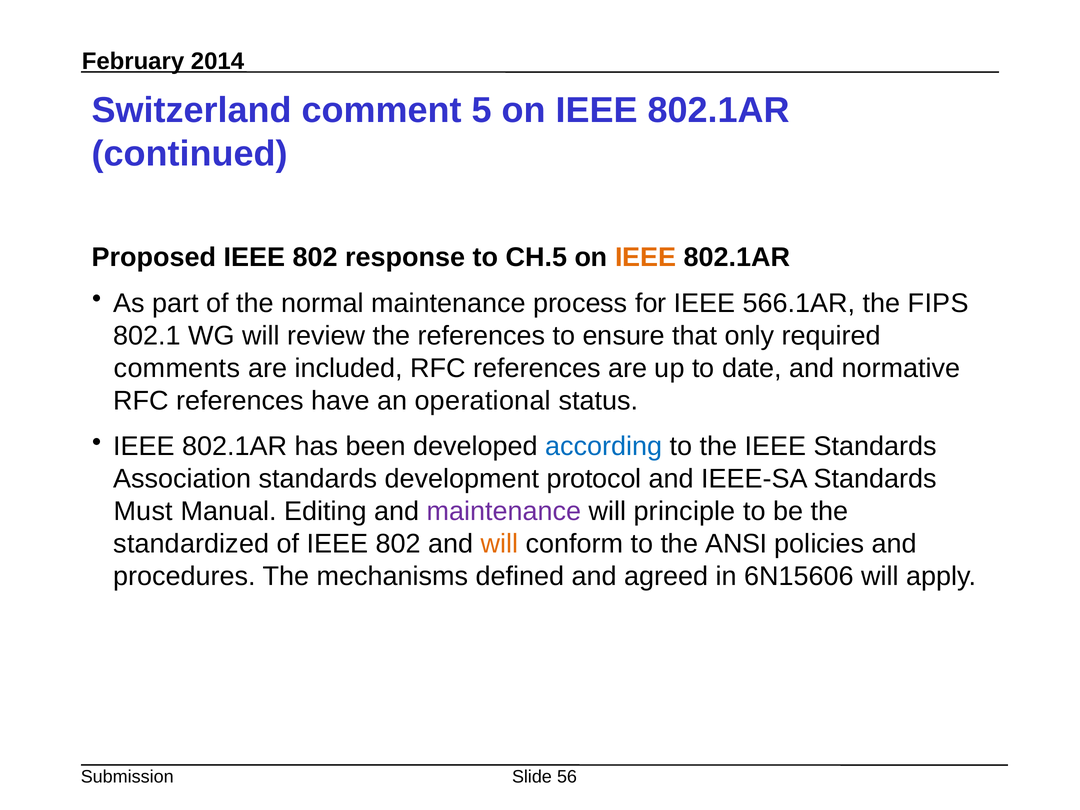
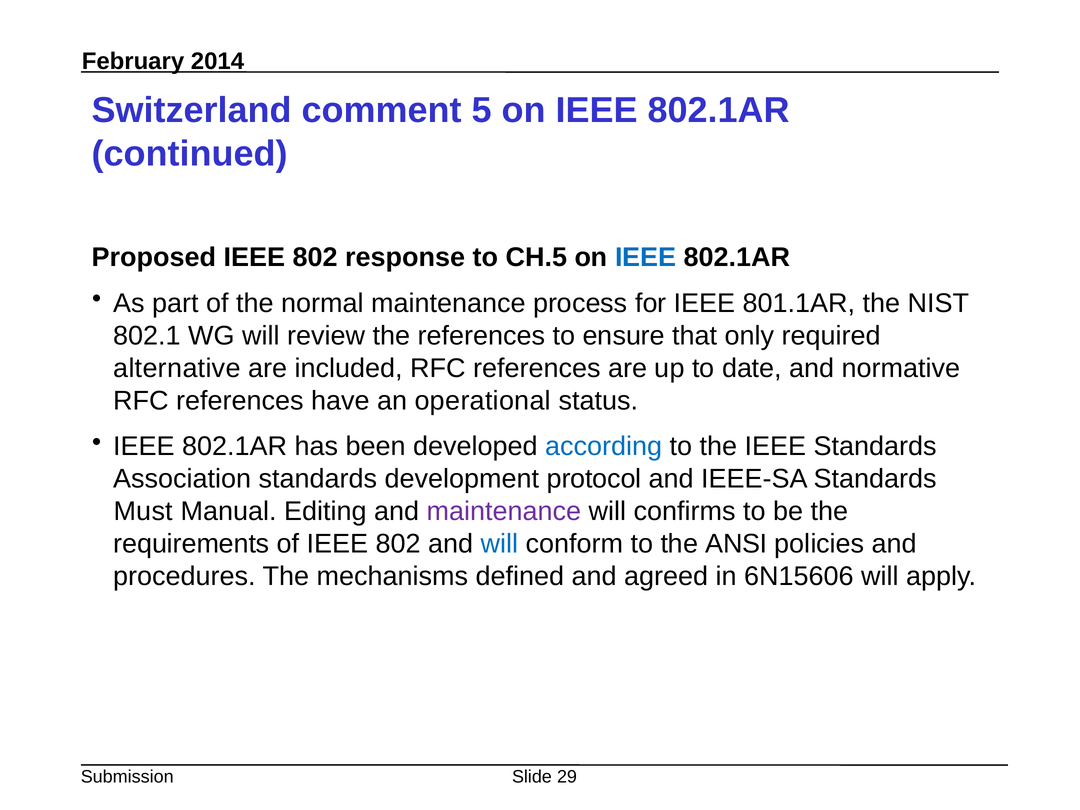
IEEE colour: orange -> blue (646, 258)
566.1AR: 566.1AR -> 801.1AR (799, 303)
FIPS: FIPS -> NIST (938, 303)
comments: comments -> alternative (177, 368)
principle: principle -> confirms (685, 511)
standardized: standardized -> requirements (191, 544)
will colour: orange -> blue (499, 544)
56: 56 -> 29 (567, 777)
